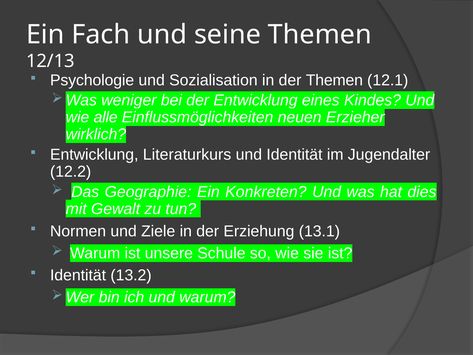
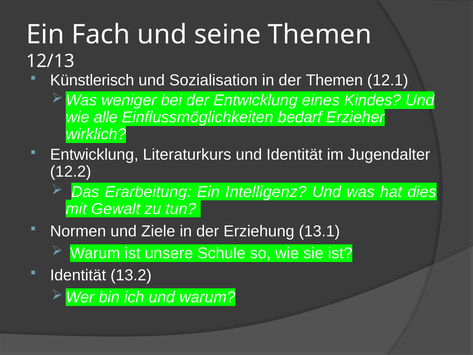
Psychologie: Psychologie -> Künstlerisch (92, 80)
neuen: neuen -> bedarf (300, 117)
Geographie: Geographie -> Erarbeitung (148, 192)
Konkreten: Konkreten -> Intelligenz (266, 192)
